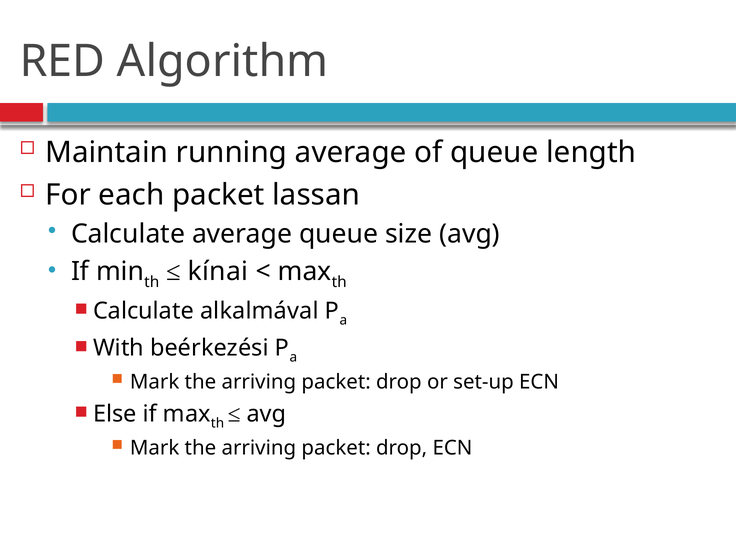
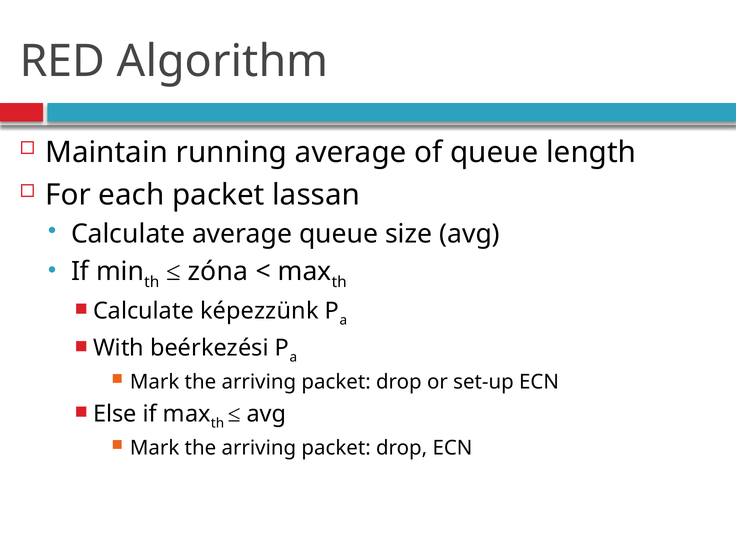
kínai: kínai -> zóna (218, 272)
alkalmával: alkalmával -> képezzünk (259, 311)
